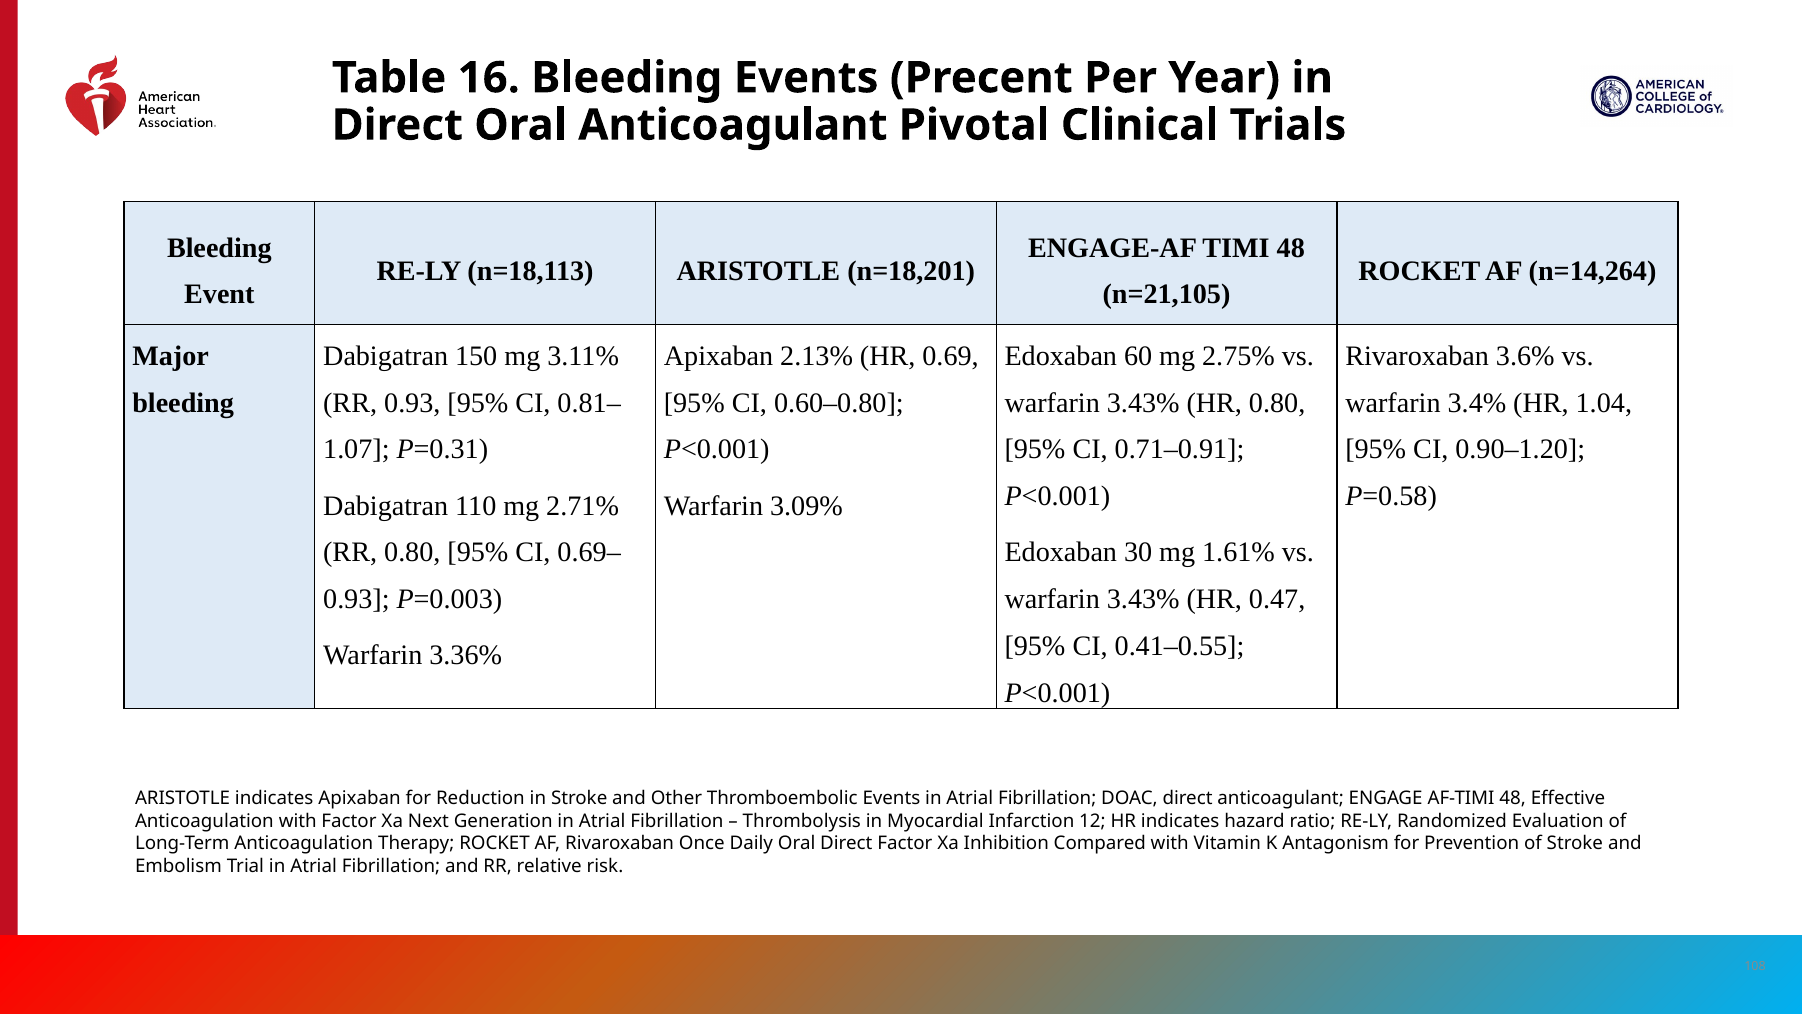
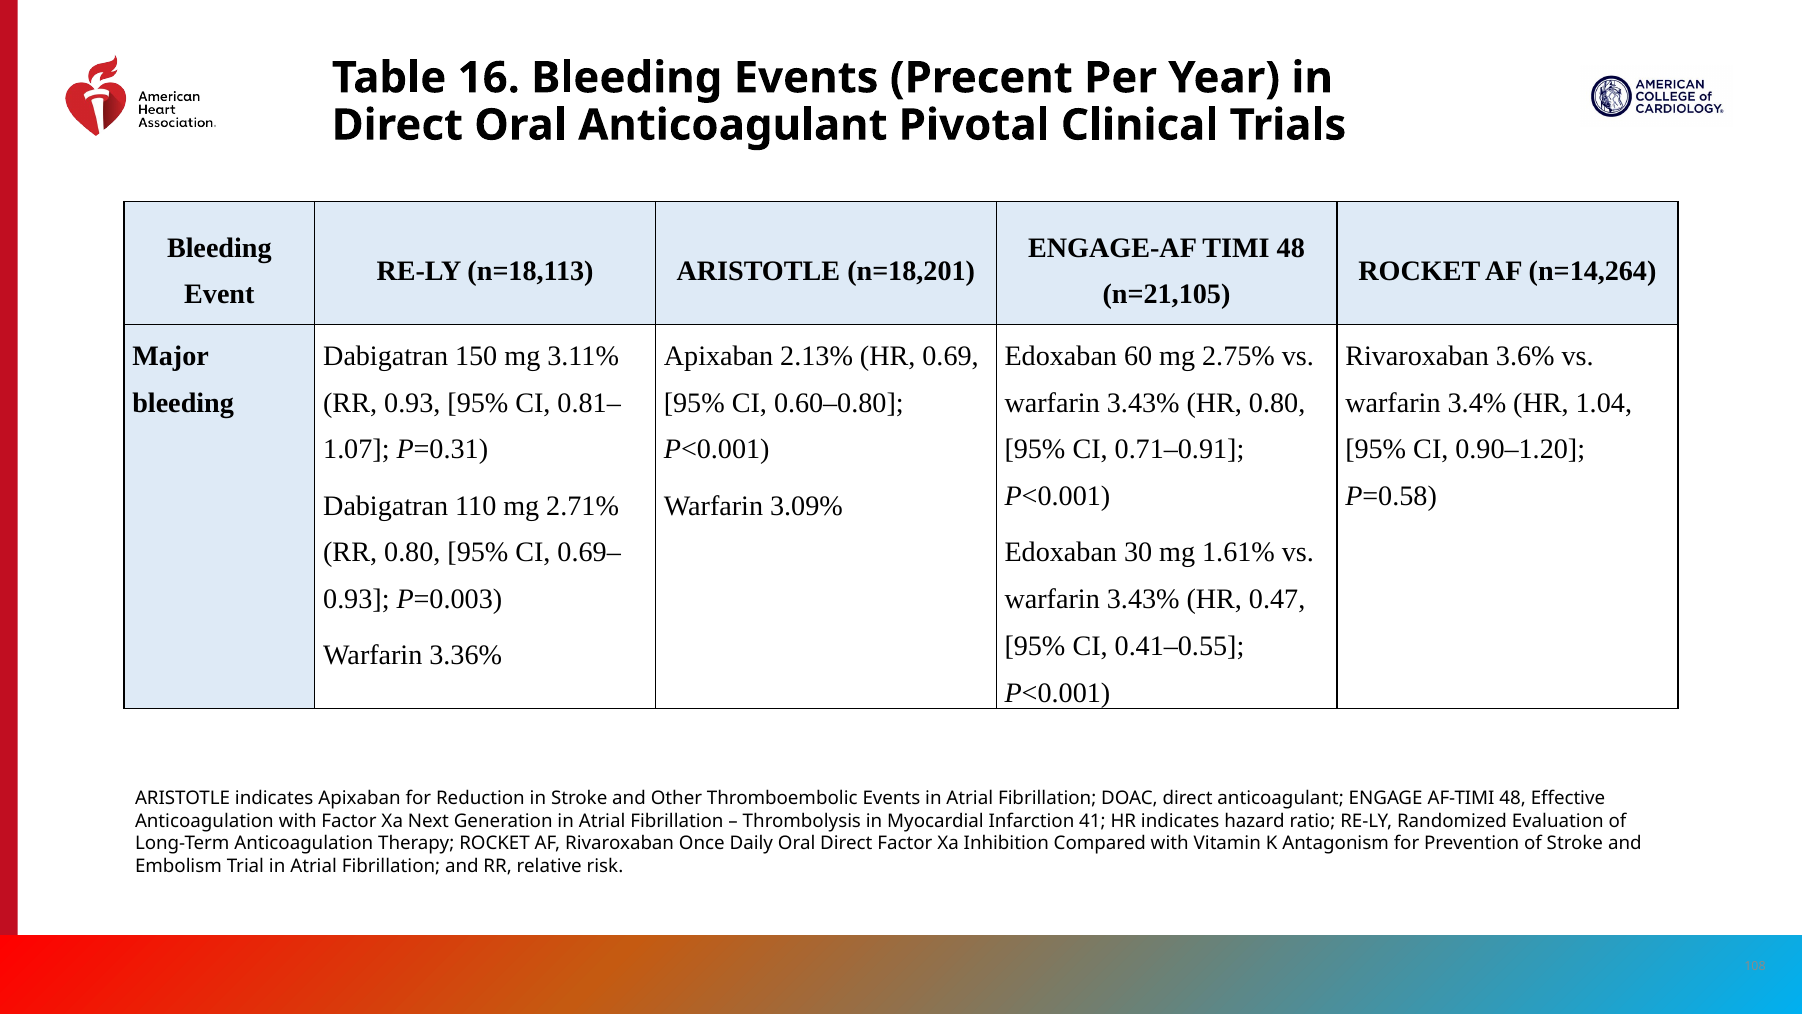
12: 12 -> 41 (1092, 821)
